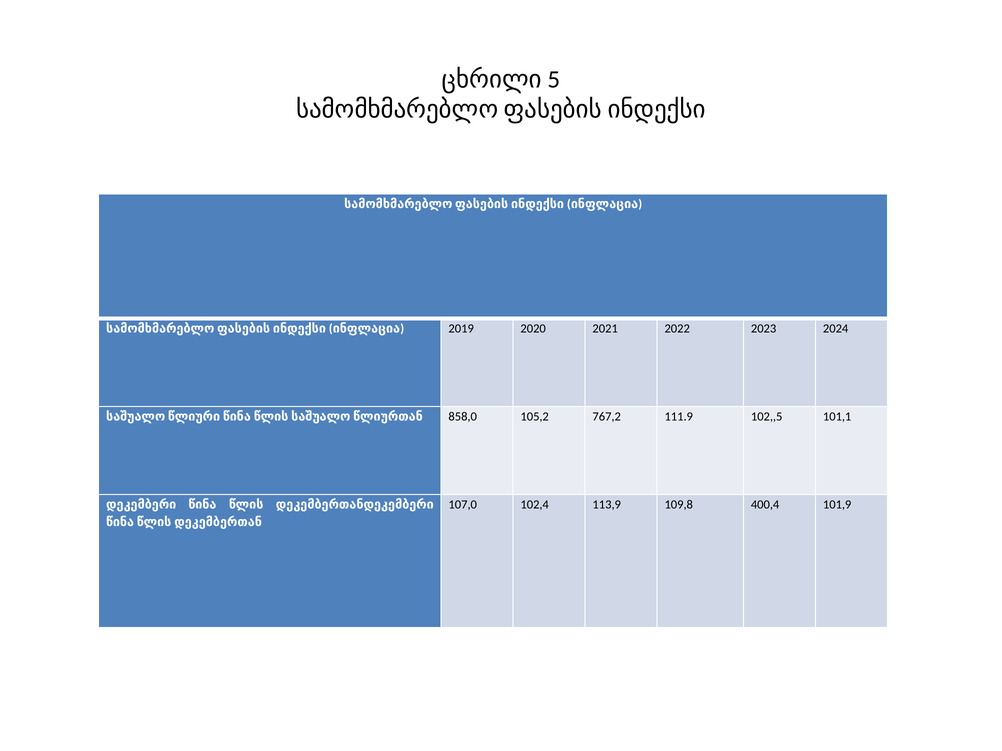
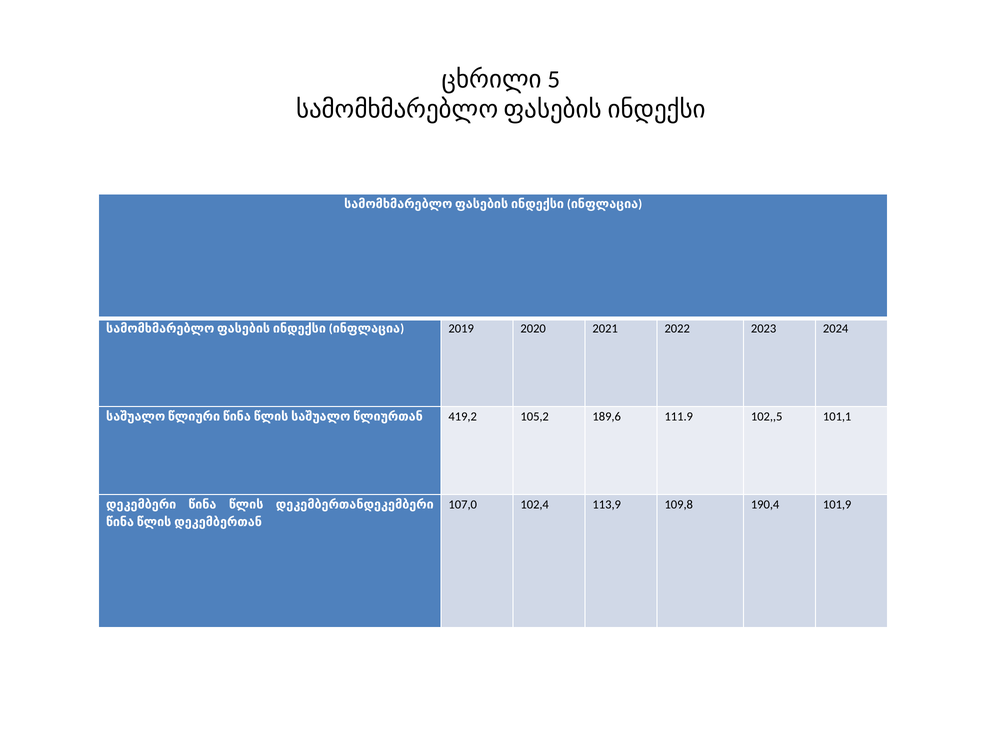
858,0: 858,0 -> 419,2 (463, 417)
767,2: 767,2 -> 189,6 (607, 417)
400,4: 400,4 -> 190,4 (765, 505)
